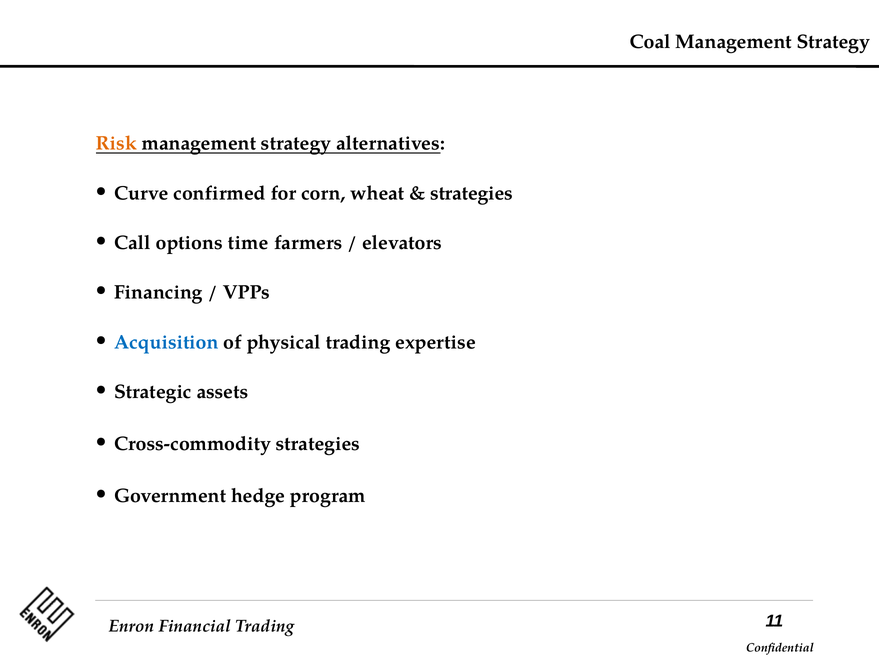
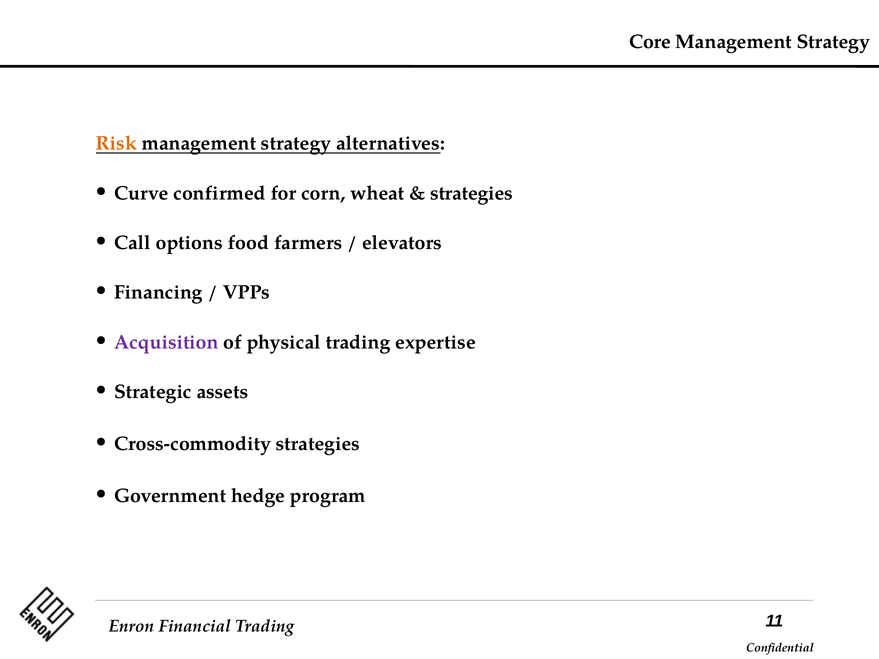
Coal: Coal -> Core (650, 42)
time: time -> food (248, 243)
Acquisition colour: blue -> purple (166, 342)
